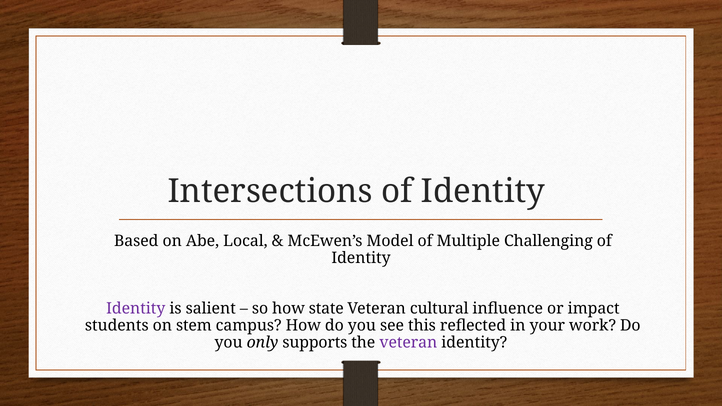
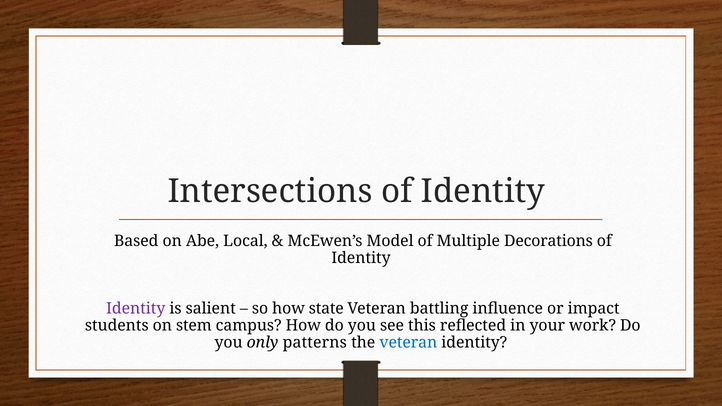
Challenging: Challenging -> Decorations (548, 241)
cultural: cultural -> battling (439, 309)
supports: supports -> patterns (315, 343)
veteran colour: purple -> blue (408, 343)
